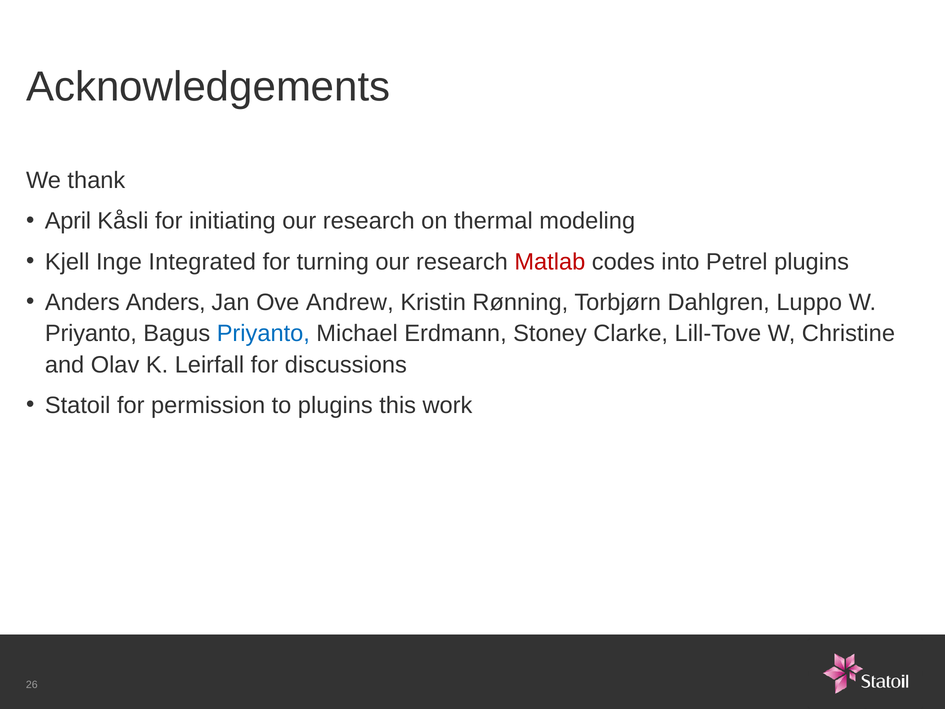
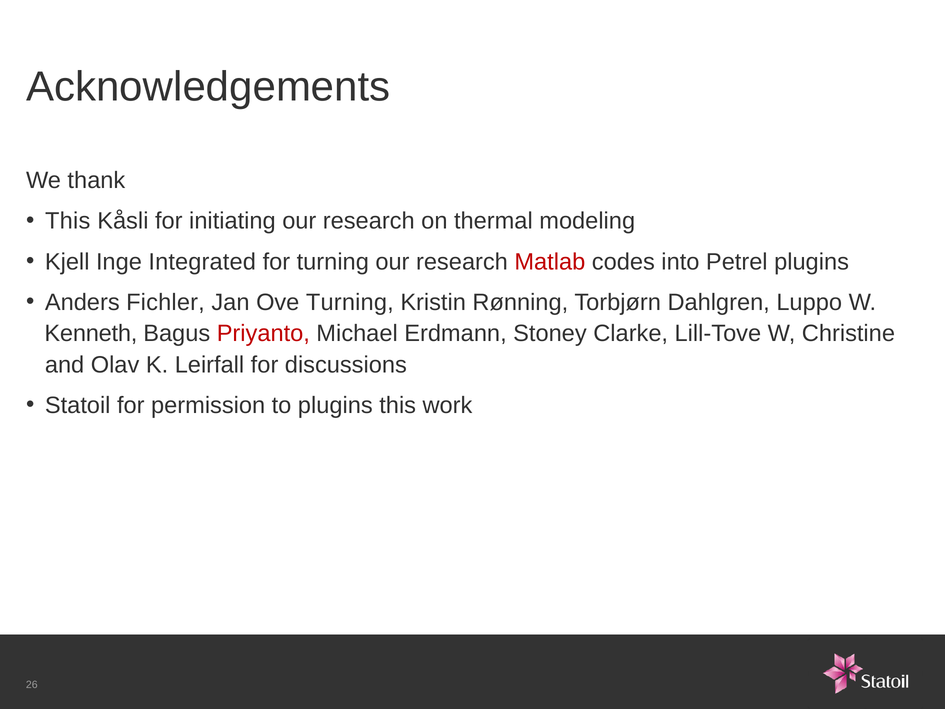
April: April -> This (68, 221)
Anders Anders: Anders -> Fichler (165, 302)
Ove Andrew: Andrew -> Turning (350, 302)
Priyanto: Priyanto -> Kenneth (91, 333)
Priyanto colour: blue -> red (263, 333)
